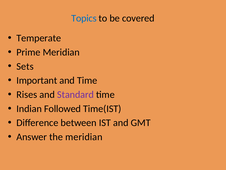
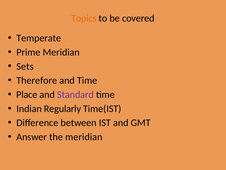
Topics colour: blue -> orange (84, 18)
Important: Important -> Therefore (37, 80)
Rises: Rises -> Place (27, 94)
Followed: Followed -> Regularly (63, 108)
